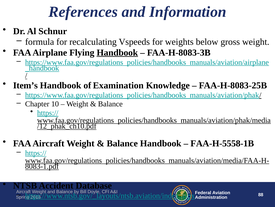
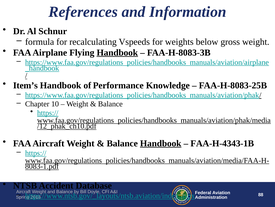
Examination: Examination -> Performance (118, 85)
Handbook underline: none -> present (161, 143)
FAA-H-5558-1B: FAA-H-5558-1B -> FAA-H-4343-1B (222, 143)
